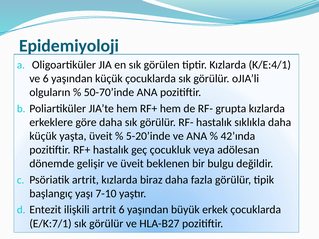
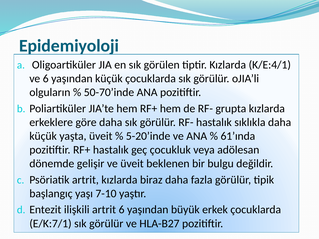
42’ında: 42’ında -> 61’ında (238, 136)
